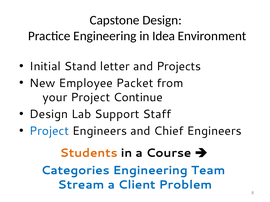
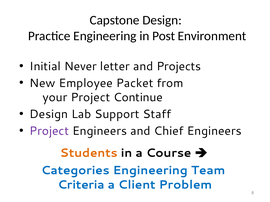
Idea: Idea -> Post (164, 36)
Stand: Stand -> Never (80, 66)
Project colour: blue -> purple (49, 131)
Stream: Stream -> Criteria (81, 185)
